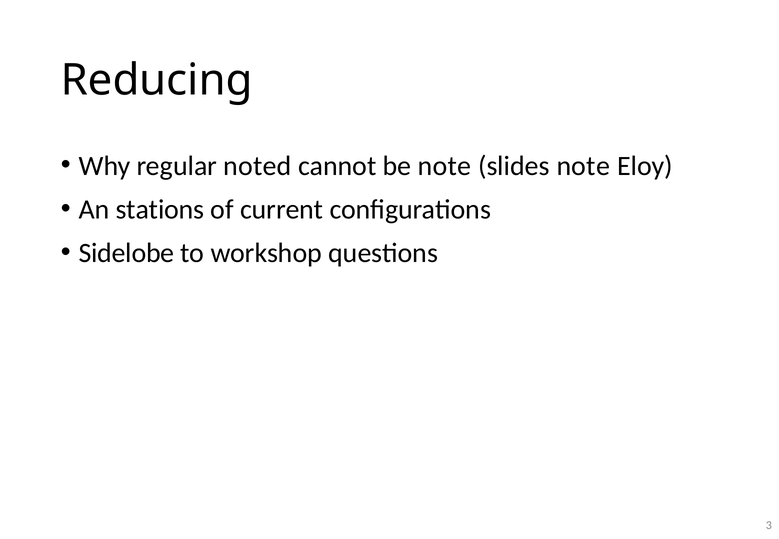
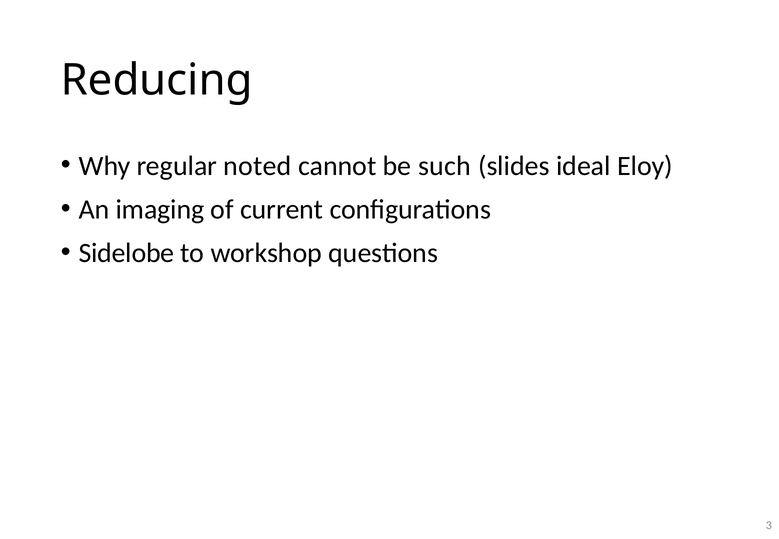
be note: note -> such (445, 166)
slides note: note -> ideal (583, 166)
stations: stations -> imaging (160, 209)
